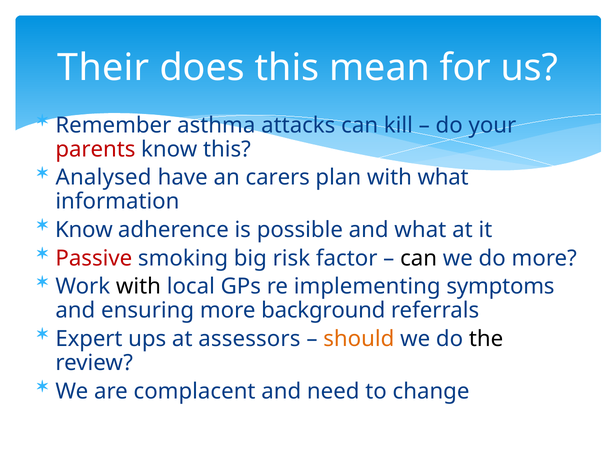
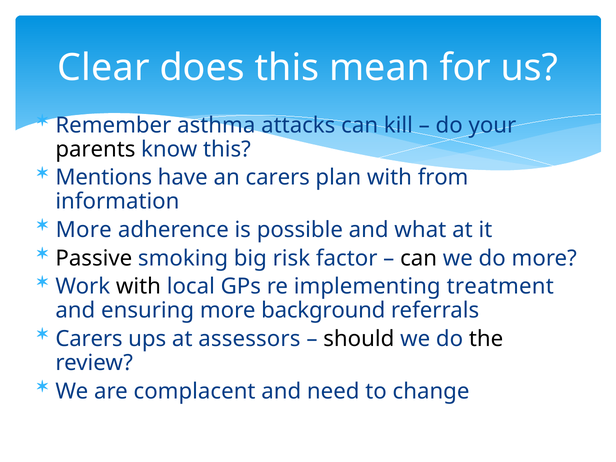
Their: Their -> Clear (103, 68)
parents colour: red -> black (95, 149)
Analysed: Analysed -> Mentions (104, 178)
with what: what -> from (443, 178)
Know: Know -> More (84, 230)
Passive colour: red -> black (94, 258)
symptoms: symptoms -> treatment (500, 286)
Expert: Expert -> Carers (89, 339)
should colour: orange -> black (359, 339)
